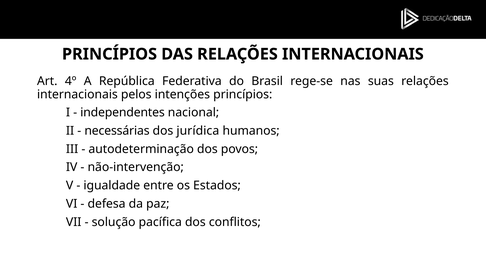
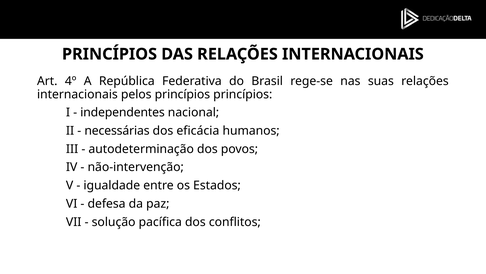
pelos intenções: intenções -> princípios (182, 94)
jurídica: jurídica -> eficácia (198, 131)
